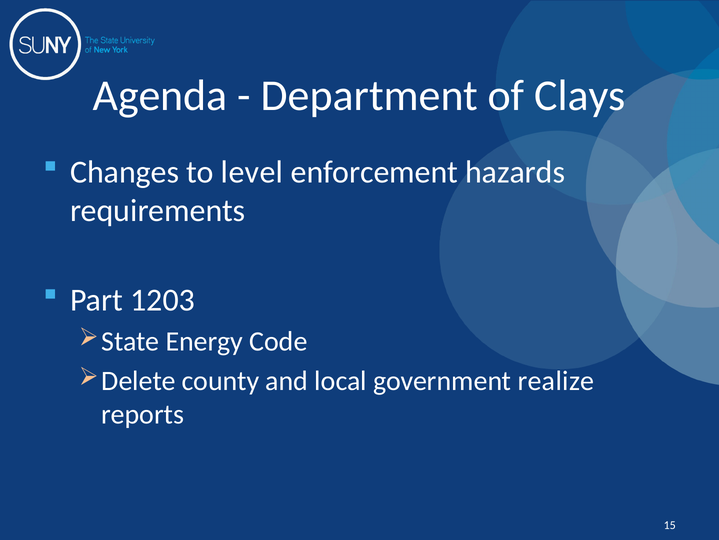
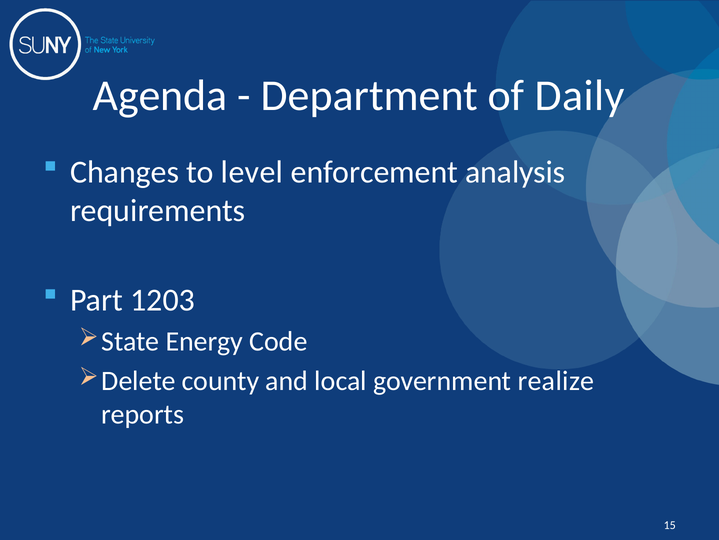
Clays: Clays -> Daily (580, 96)
hazards: hazards -> analysis (515, 172)
